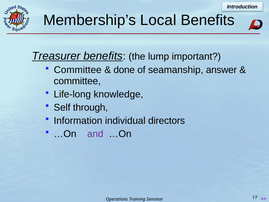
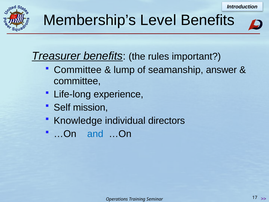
Local: Local -> Level (158, 20)
lump: lump -> rules (159, 56)
done: done -> lump (124, 70)
knowledge: knowledge -> experience (118, 94)
through: through -> mission (90, 107)
Information: Information -> Knowledge (78, 121)
and colour: purple -> blue (95, 134)
